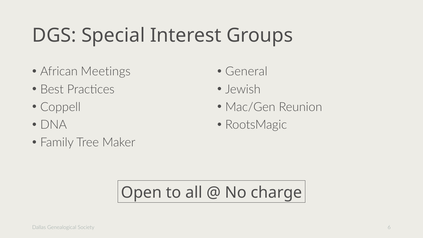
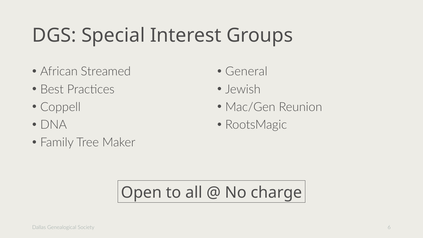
Meetings: Meetings -> Streamed (106, 72)
